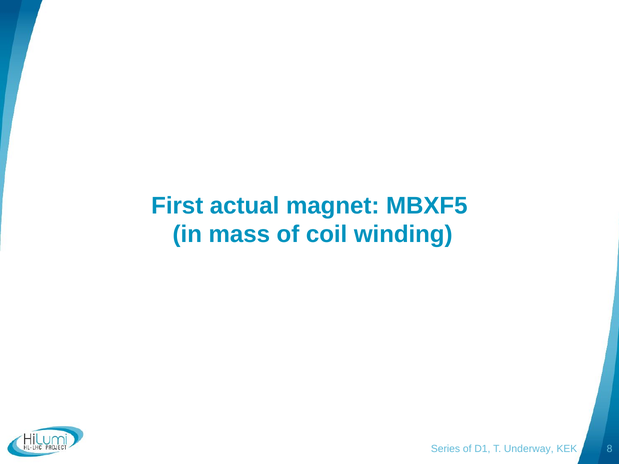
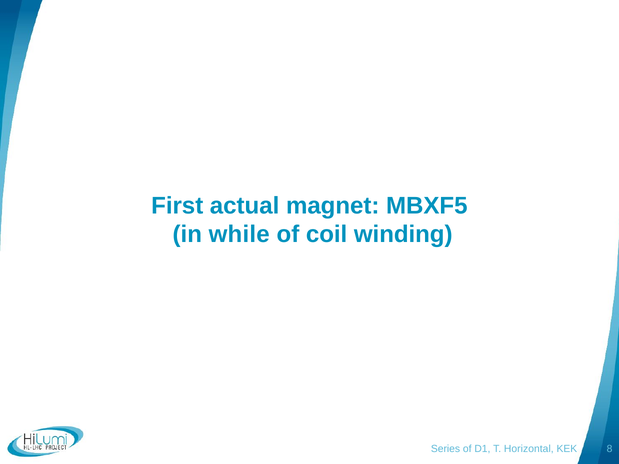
mass: mass -> while (239, 235)
Underway: Underway -> Horizontal (529, 449)
